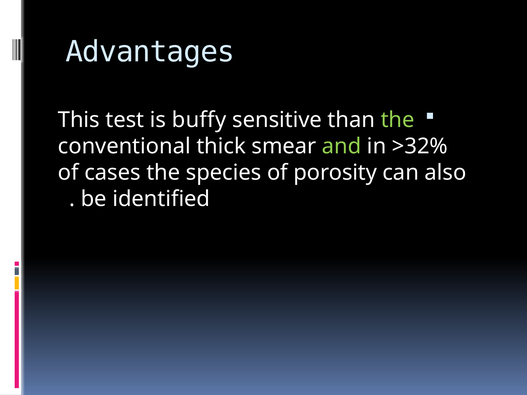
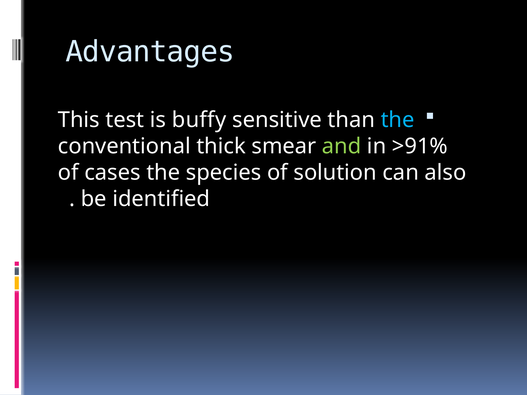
the colour: light green -> light blue (398, 120)
>32%: >32% -> >91% (420, 146)
porosity: porosity -> solution (335, 173)
